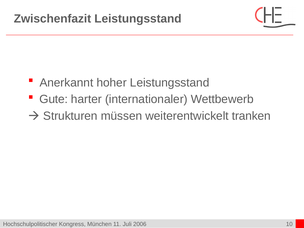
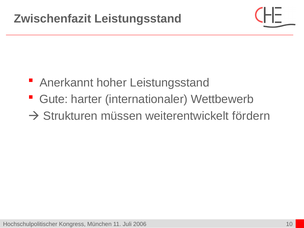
tranken: tranken -> fördern (251, 116)
